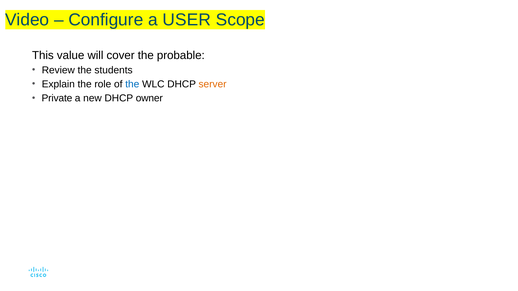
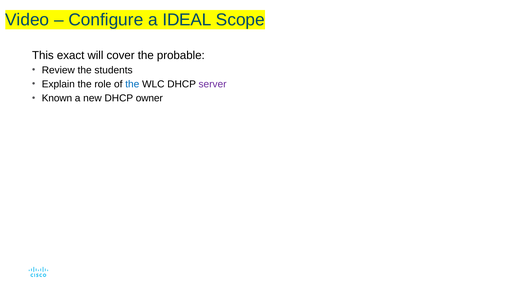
USER: USER -> IDEAL (187, 20)
value: value -> exact (71, 55)
server colour: orange -> purple (213, 84)
Private: Private -> Known (57, 98)
